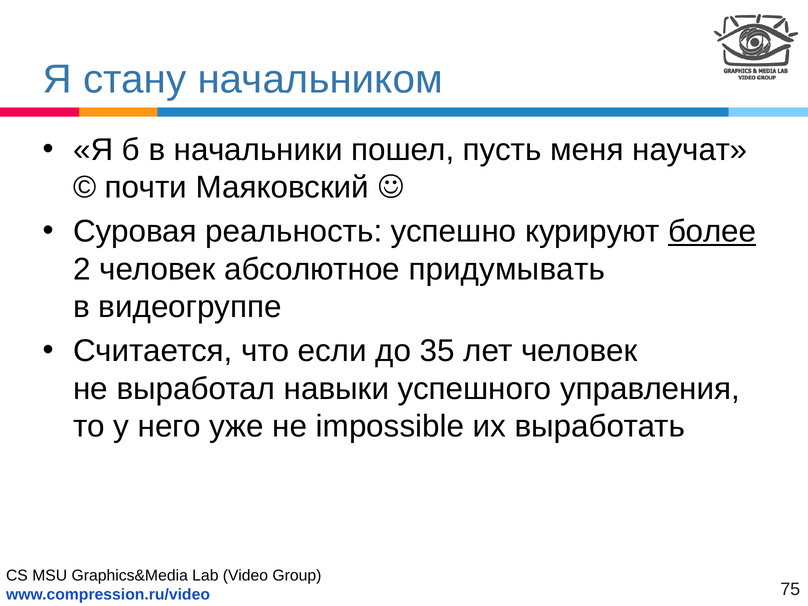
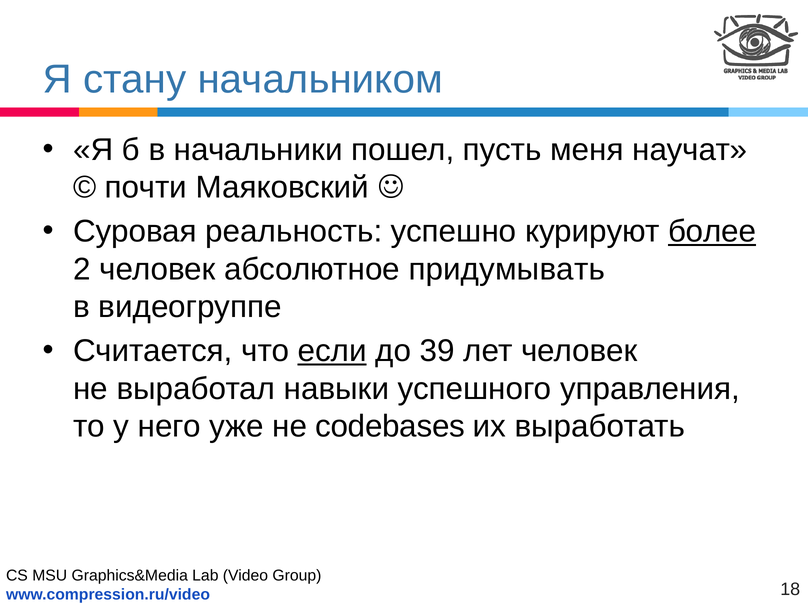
если underline: none -> present (332, 351)
35: 35 -> 39 (437, 351)
impossible: impossible -> codebases (390, 427)
75: 75 -> 18 (790, 589)
